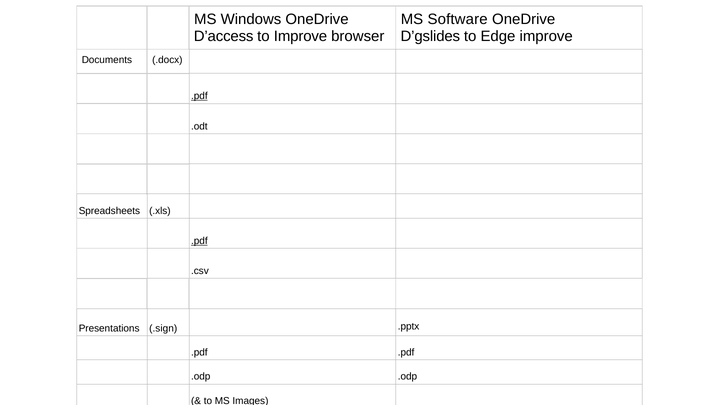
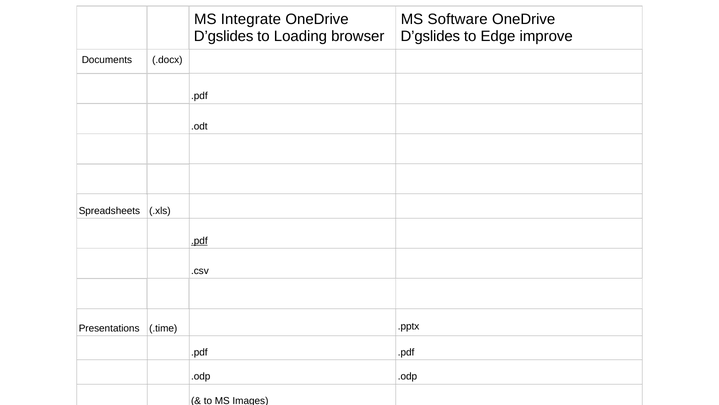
Windows: Windows -> Integrate (251, 19)
D’access: D’access -> D’gslides (224, 36)
to Improve: Improve -> Loading (300, 36)
.pdf underline: present -> none (199, 96)
.sign: .sign -> .time (163, 328)
